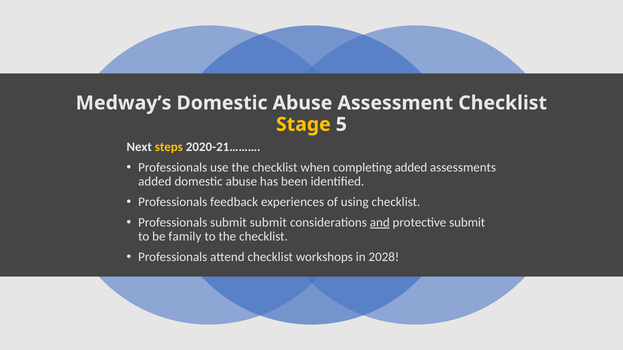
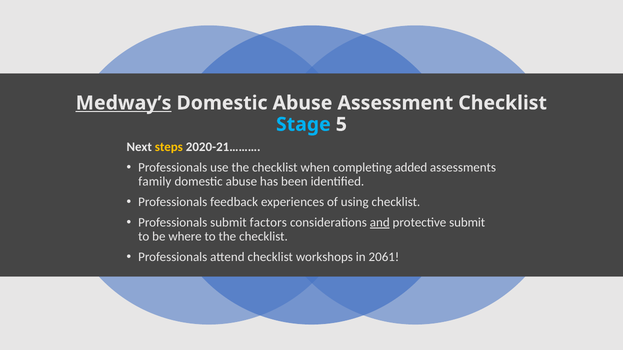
Medway’s underline: none -> present (124, 103)
Stage colour: yellow -> light blue (303, 125)
added: added -> family (155, 182)
submit submit: submit -> factors (268, 223)
family: family -> where (185, 237)
2028: 2028 -> 2061 (384, 257)
